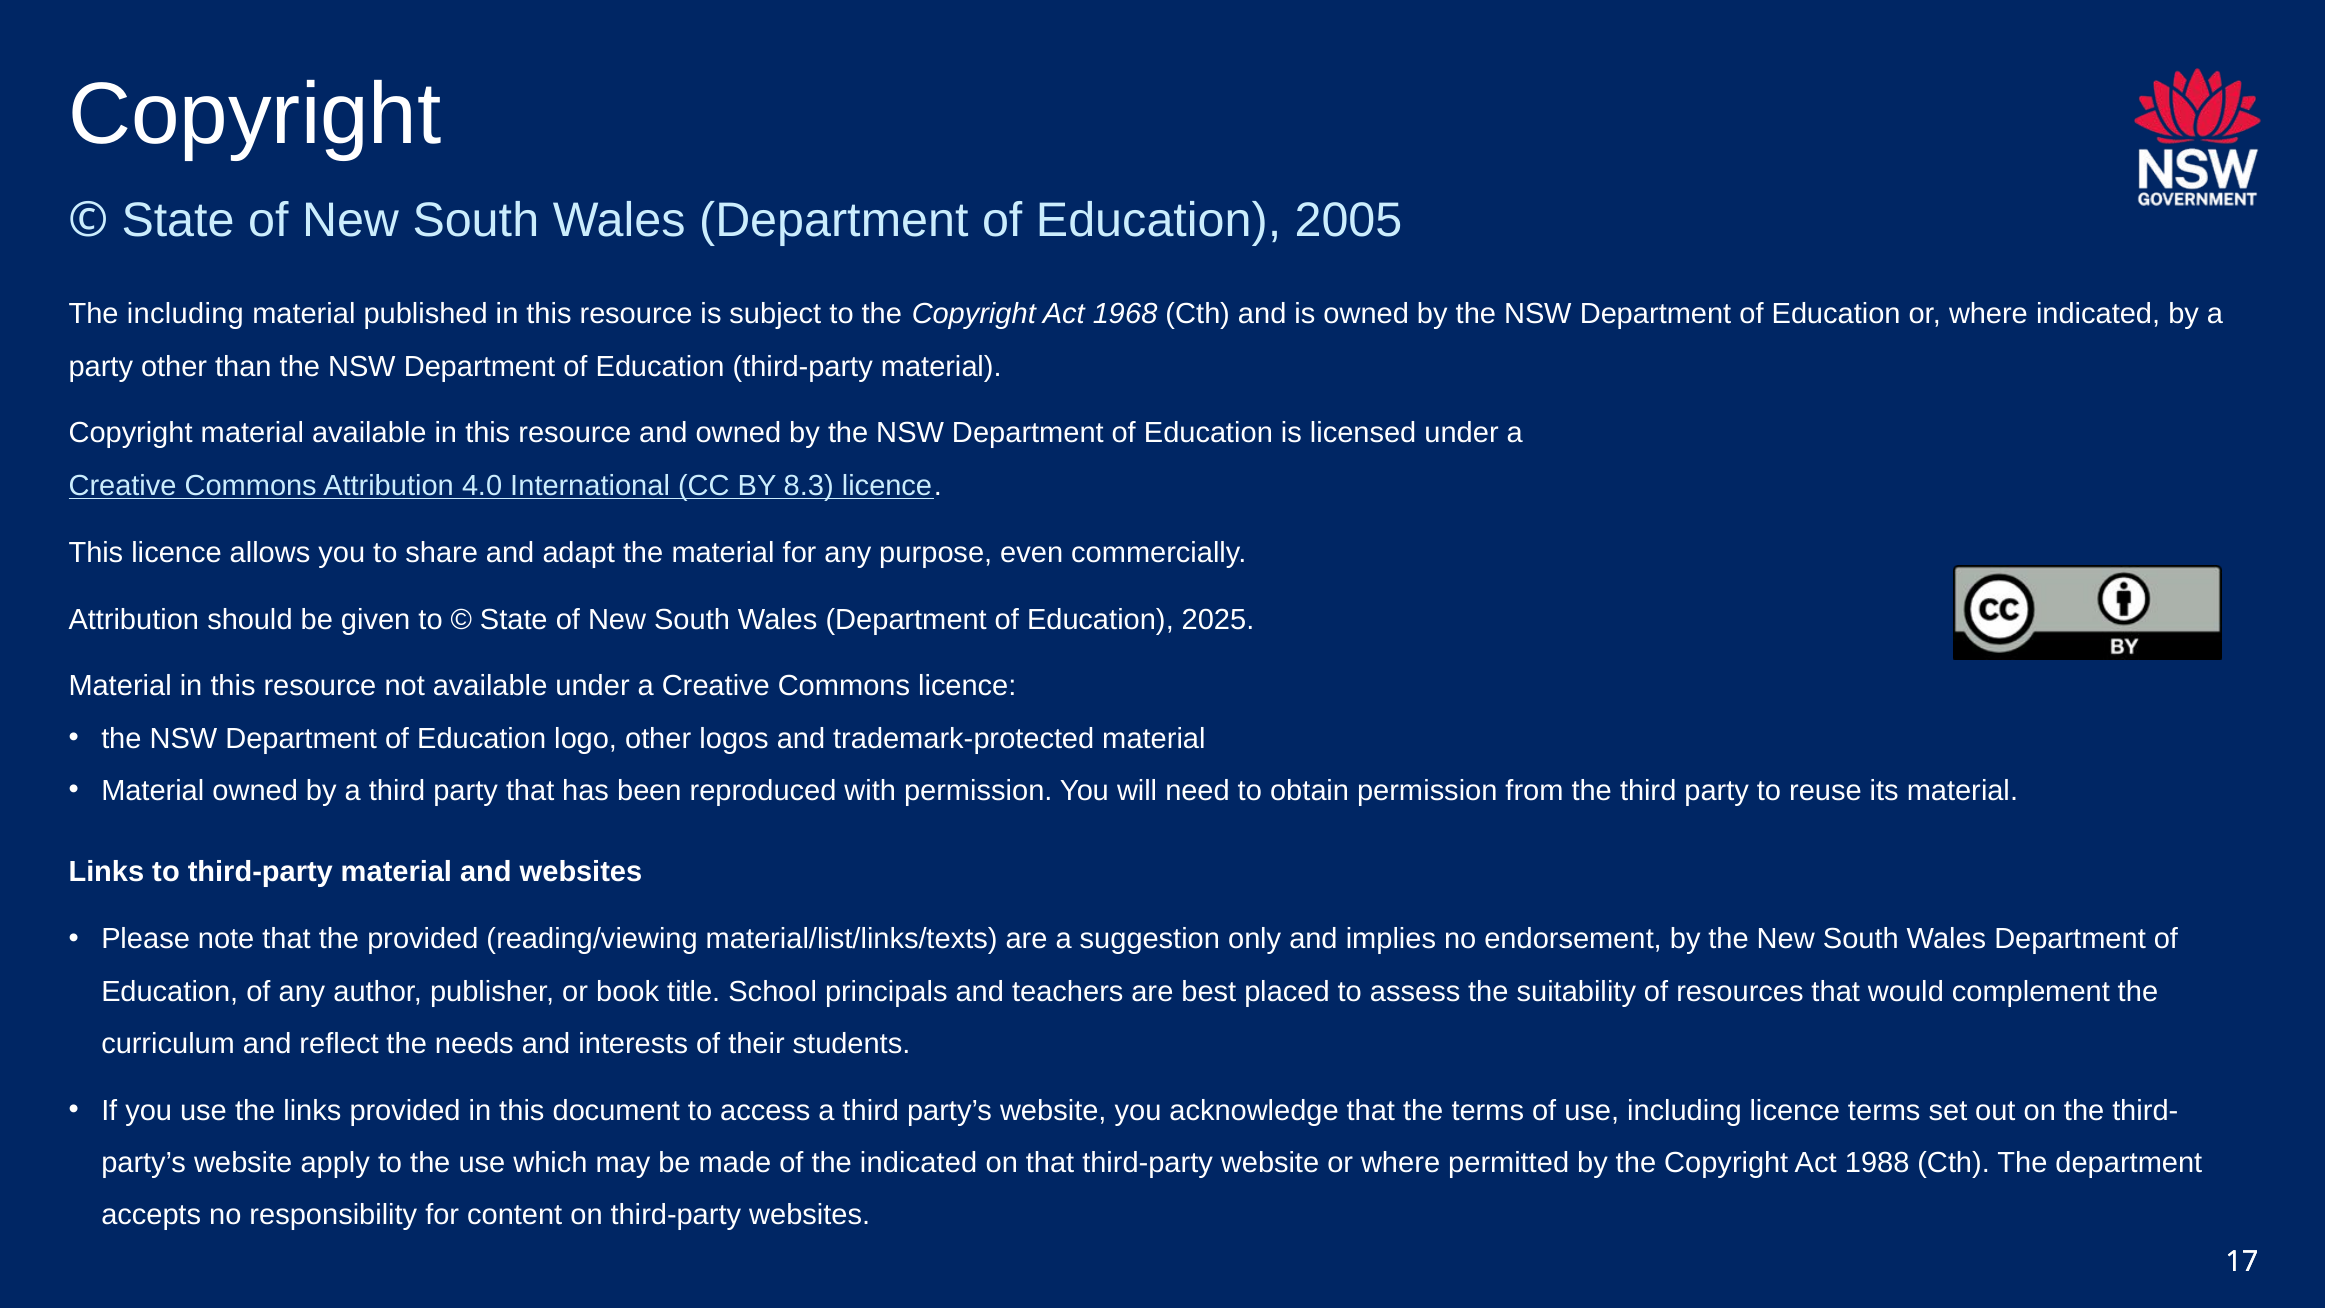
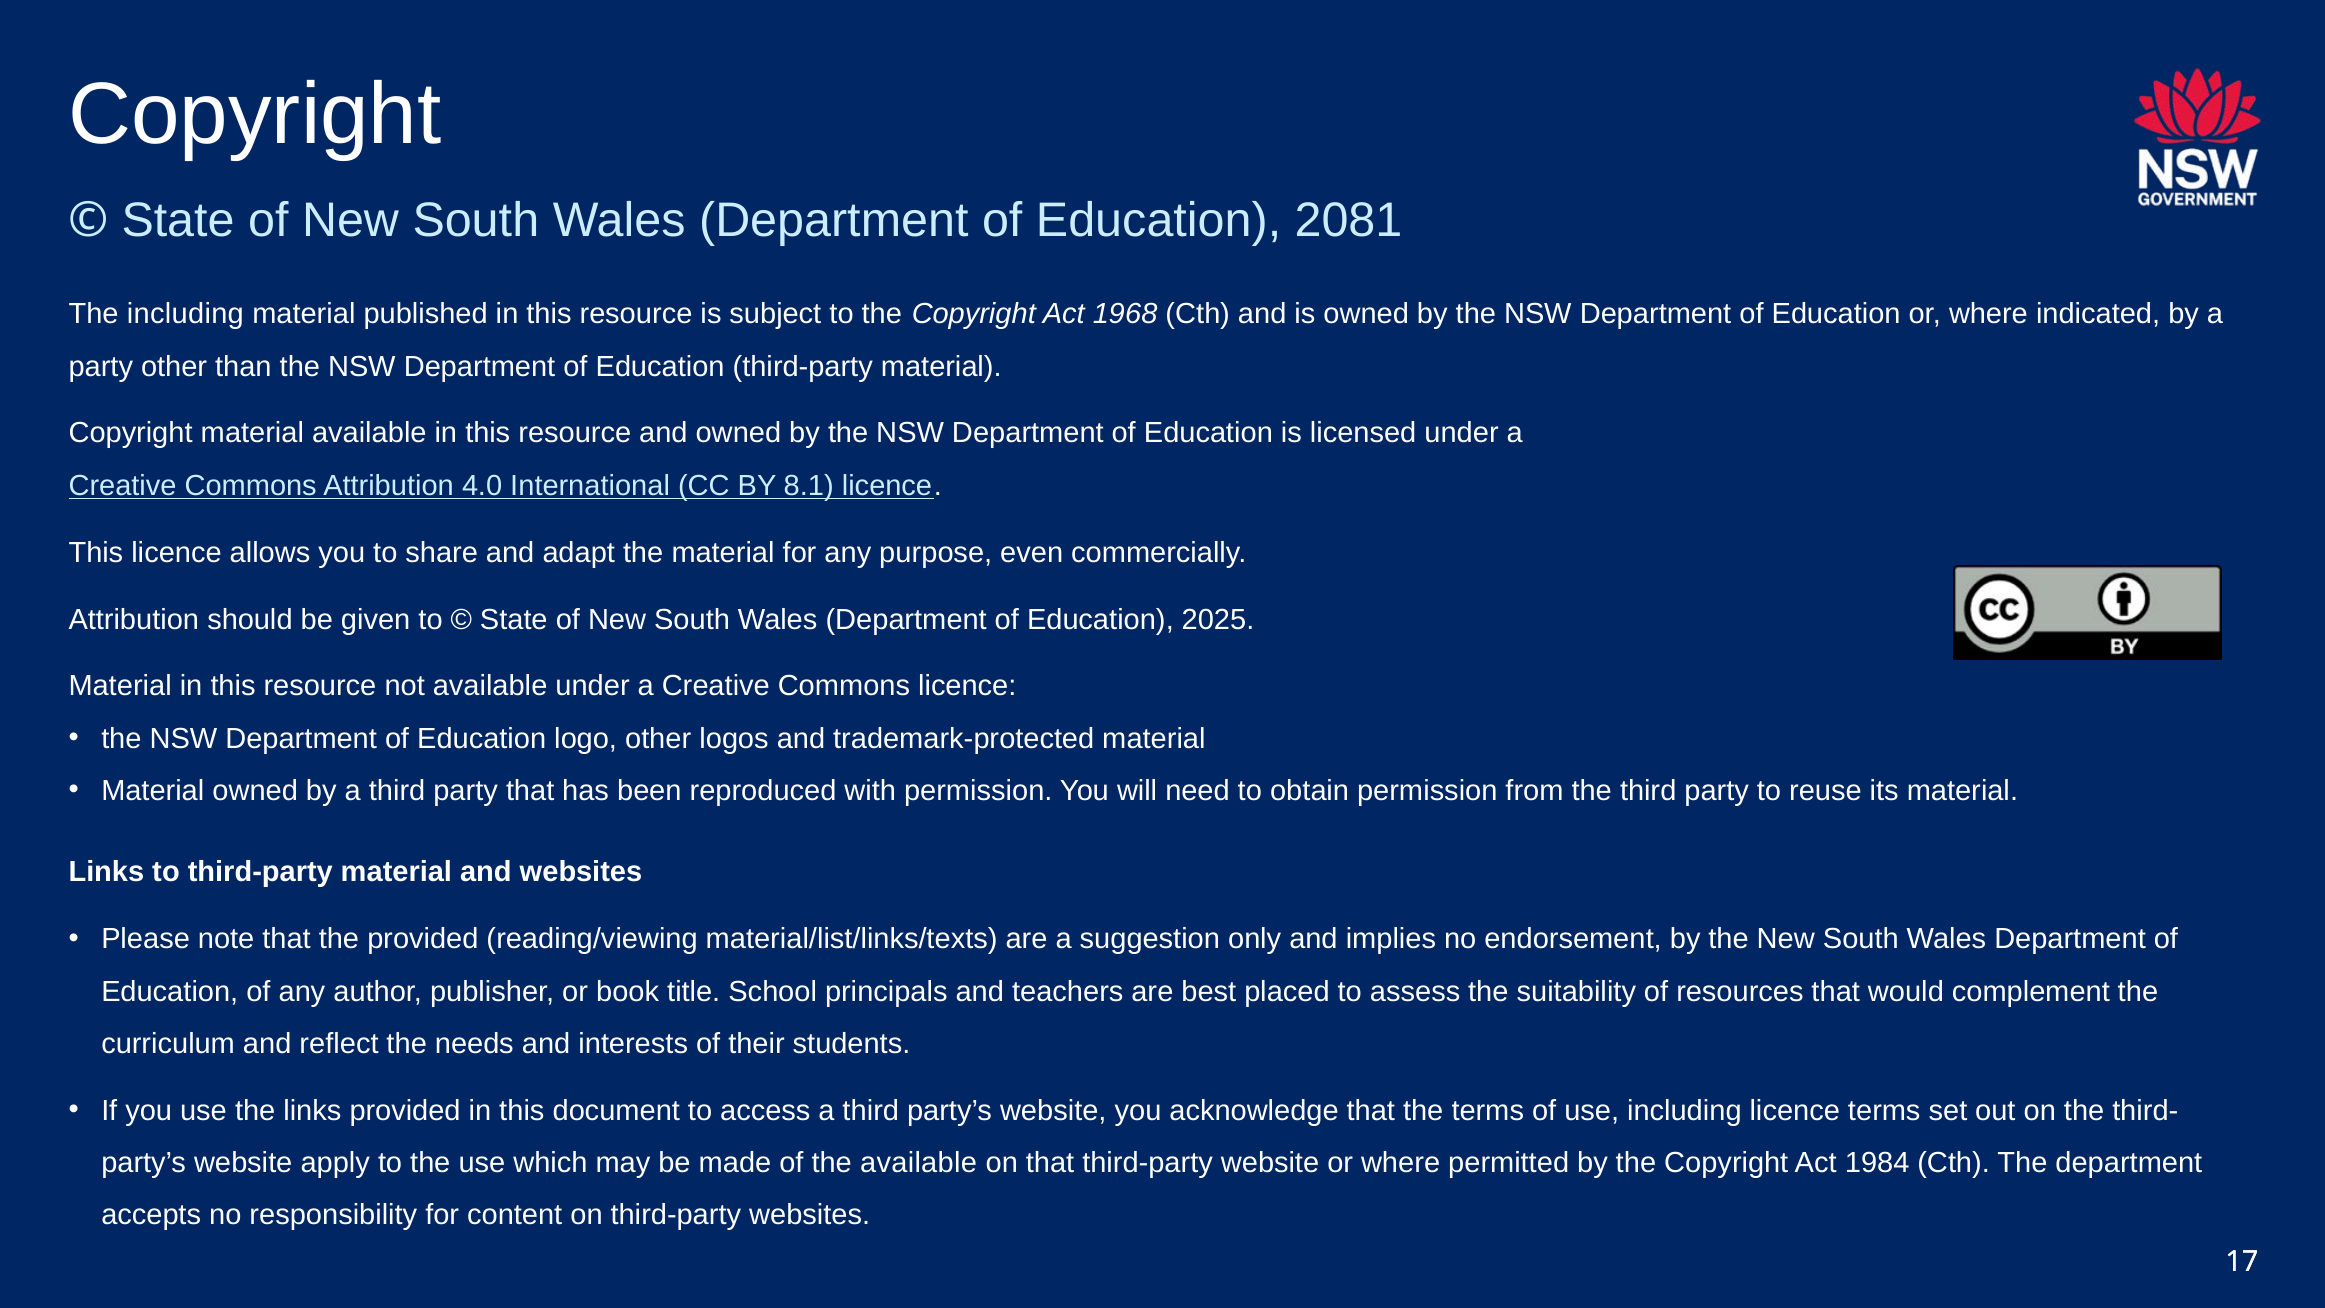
2005: 2005 -> 2081 (1348, 221)
8.3: 8.3 -> 8.1 (809, 486)
the indicated: indicated -> available (919, 1163)
1988: 1988 -> 1984 (1877, 1163)
